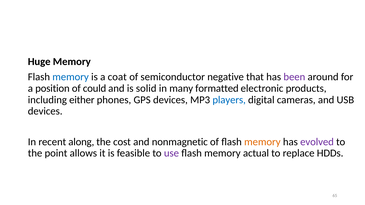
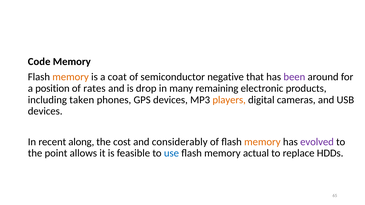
Huge: Huge -> Code (39, 62)
memory colour: blue -> orange (71, 77)
could: could -> rates (94, 88)
solid: solid -> drop (146, 88)
formatted: formatted -> remaining (217, 88)
either: either -> taken (82, 100)
players colour: blue -> orange (229, 100)
nonmagnetic: nonmagnetic -> considerably (180, 142)
use colour: purple -> blue (171, 153)
